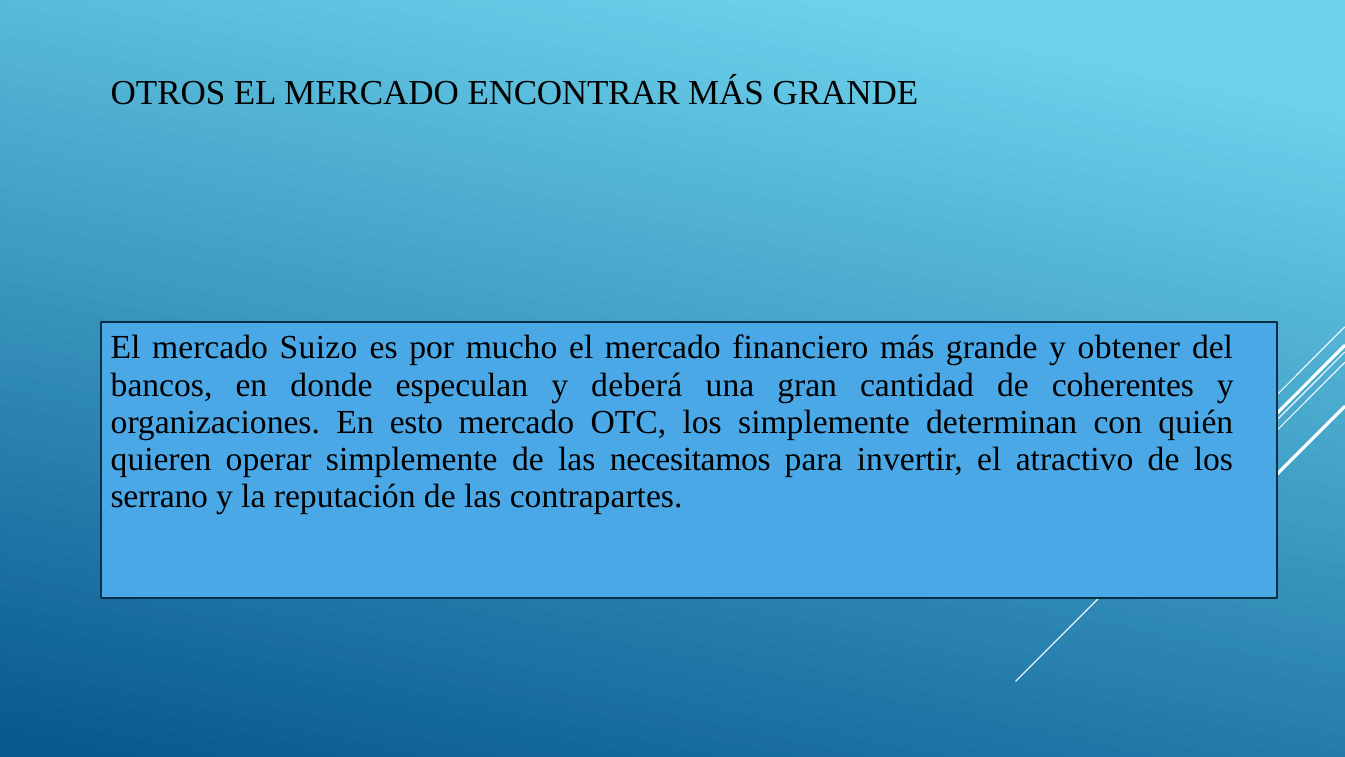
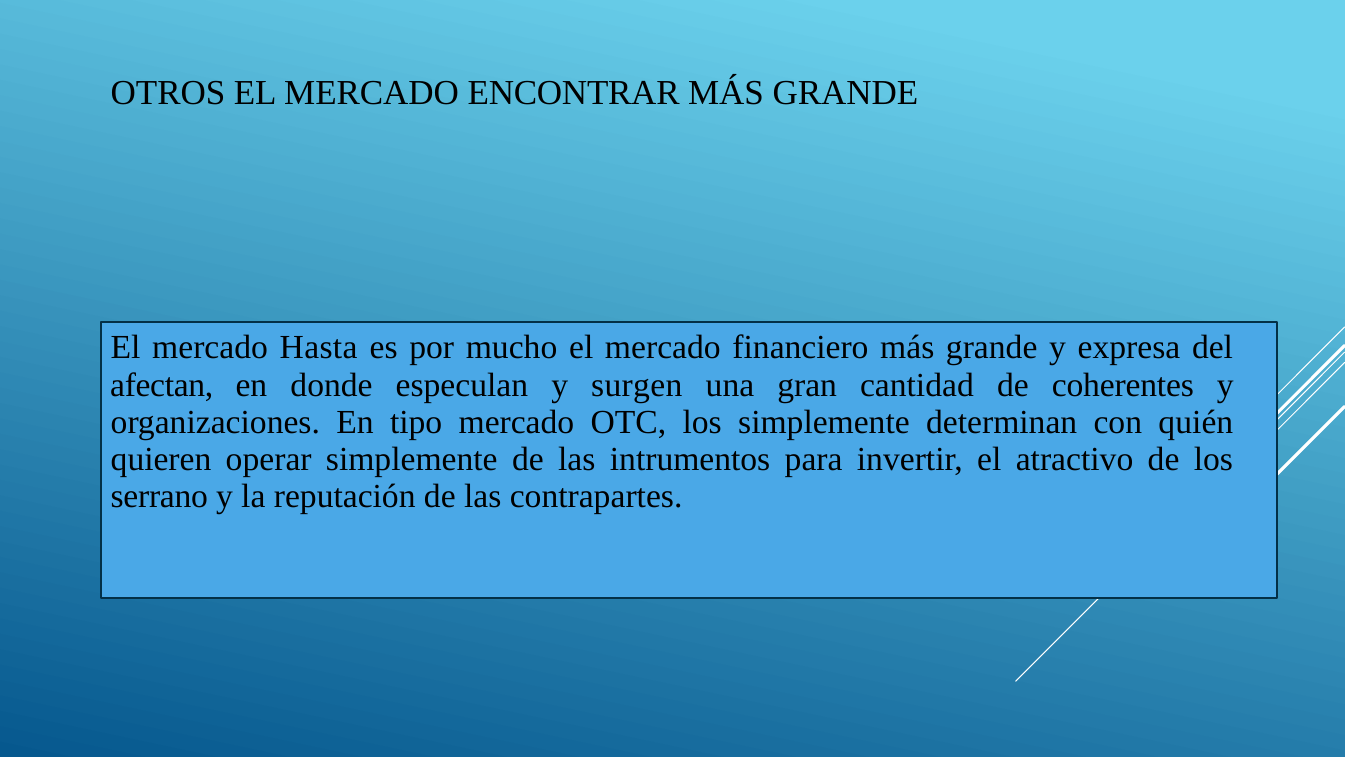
Suizo: Suizo -> Hasta (319, 348)
obtener: obtener -> expresa (1129, 348)
bancos: bancos -> afectan (162, 385)
deberá: deberá -> surgen (637, 385)
esto: esto -> tipo (416, 422)
necesitamos: necesitamos -> intrumentos (690, 459)
